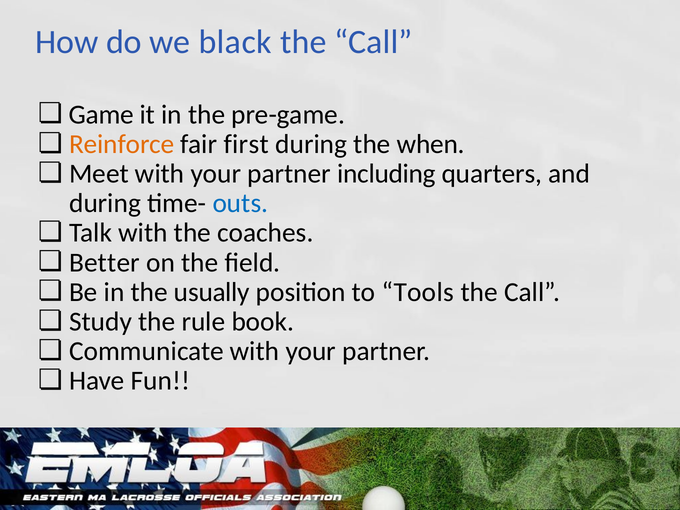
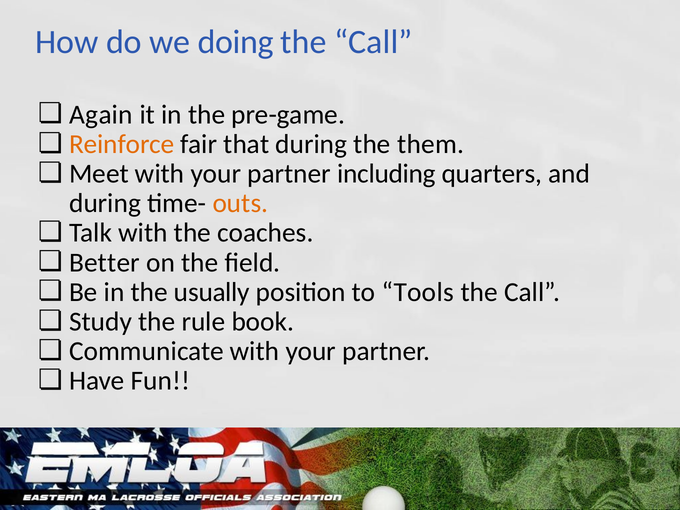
black: black -> doing (236, 42)
Game: Game -> Again (101, 115)
first: first -> that (246, 144)
when: when -> them (431, 144)
outs colour: blue -> orange (240, 203)
